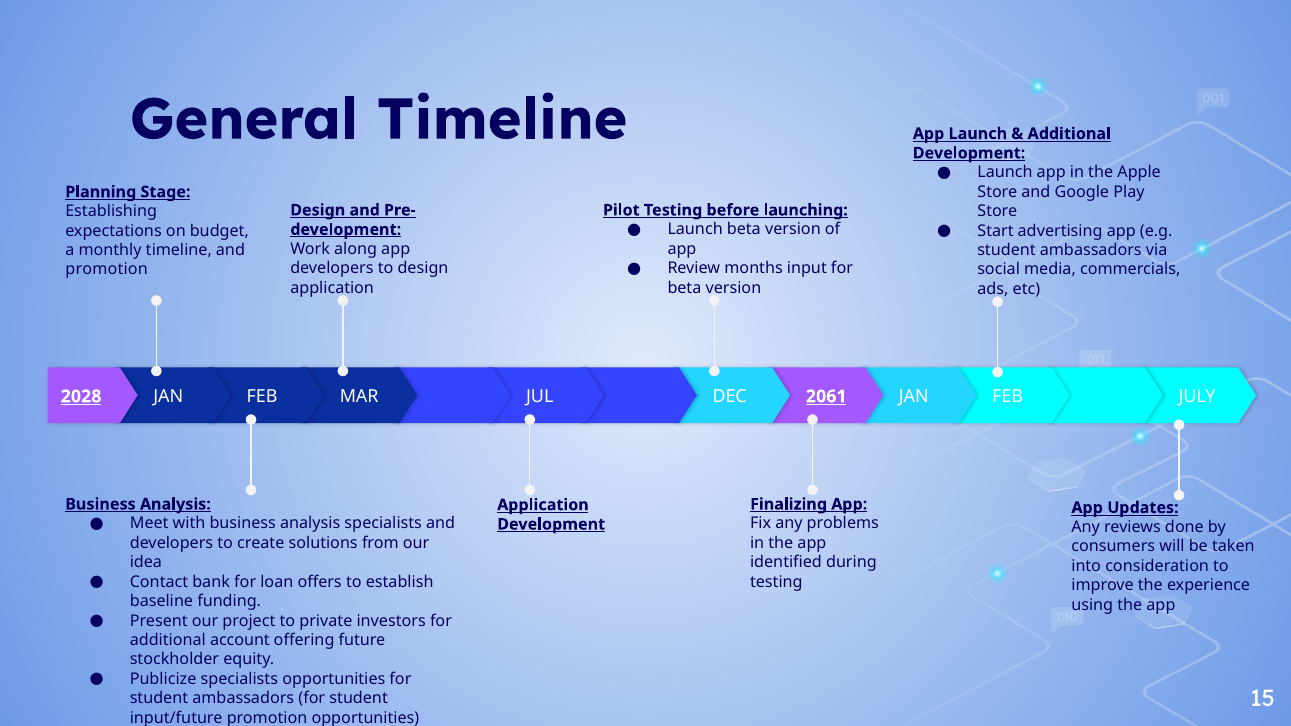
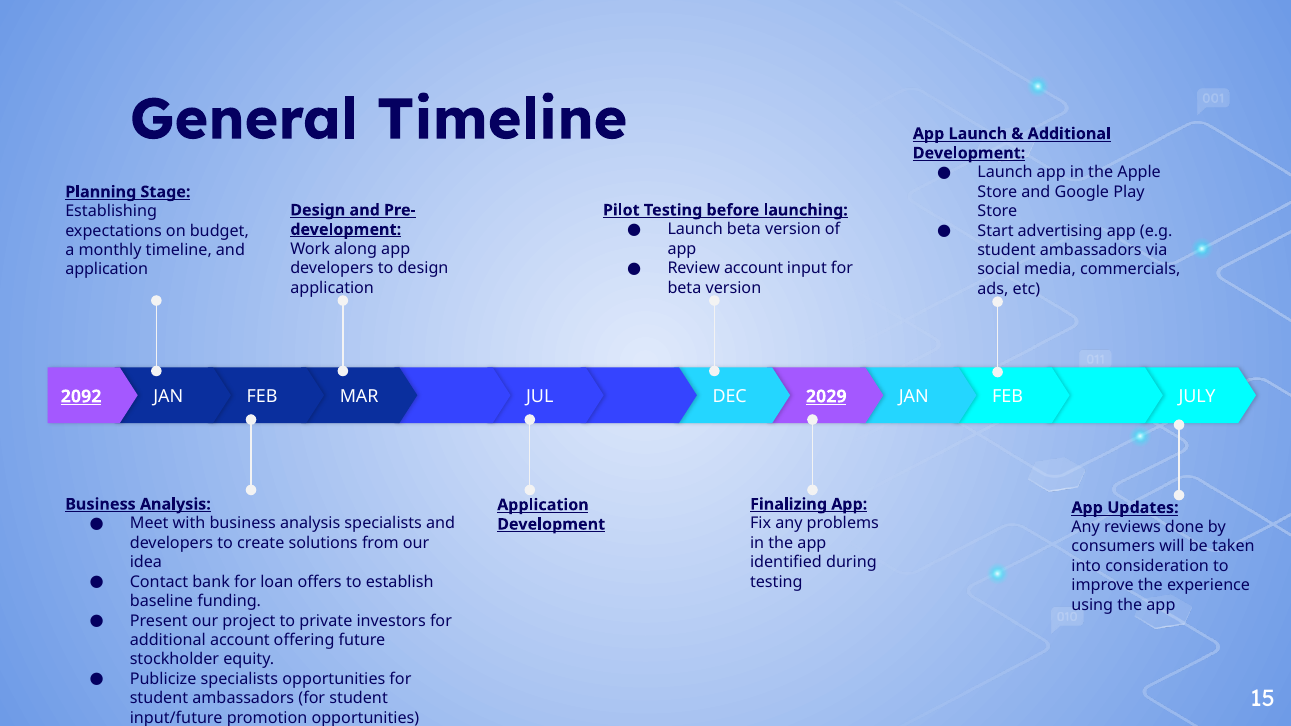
Review months: months -> account (754, 268)
promotion: promotion -> application (107, 270)
2028: 2028 -> 2092 (81, 397)
2061: 2061 -> 2029 (826, 397)
